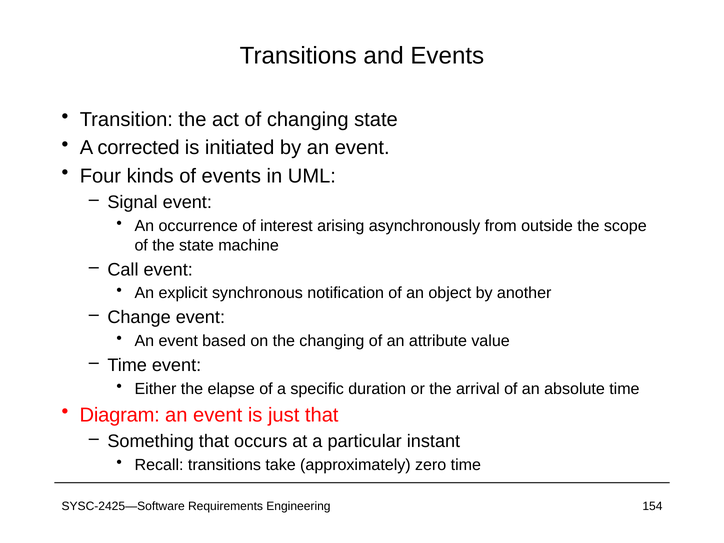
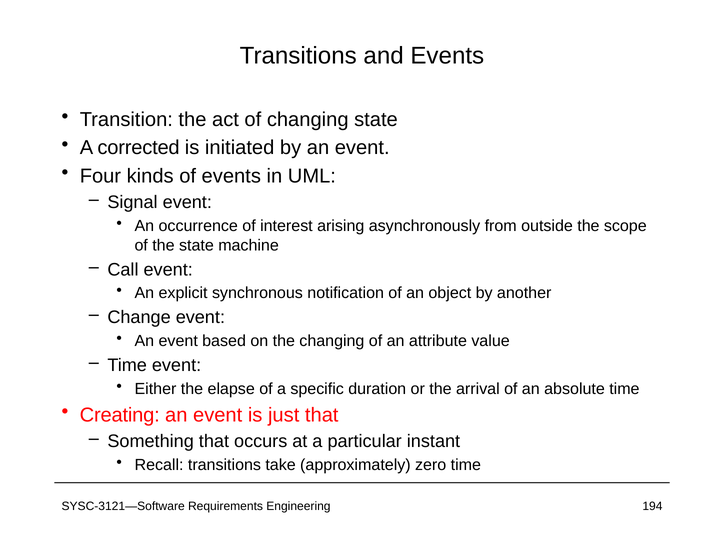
Diagram: Diagram -> Creating (120, 415)
SYSC-2425—Software: SYSC-2425—Software -> SYSC-3121—Software (123, 506)
154: 154 -> 194 (652, 506)
